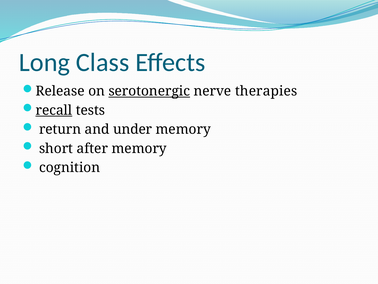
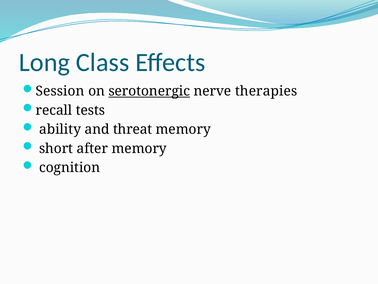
Release: Release -> Session (60, 91)
recall underline: present -> none (54, 110)
return: return -> ability (60, 129)
under: under -> threat (133, 129)
